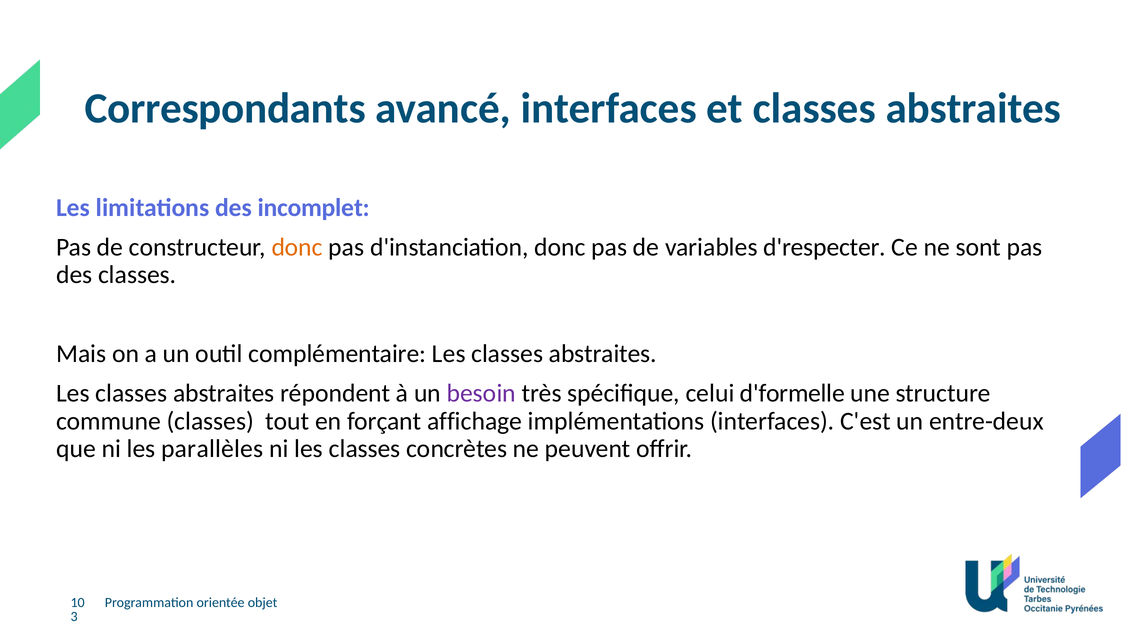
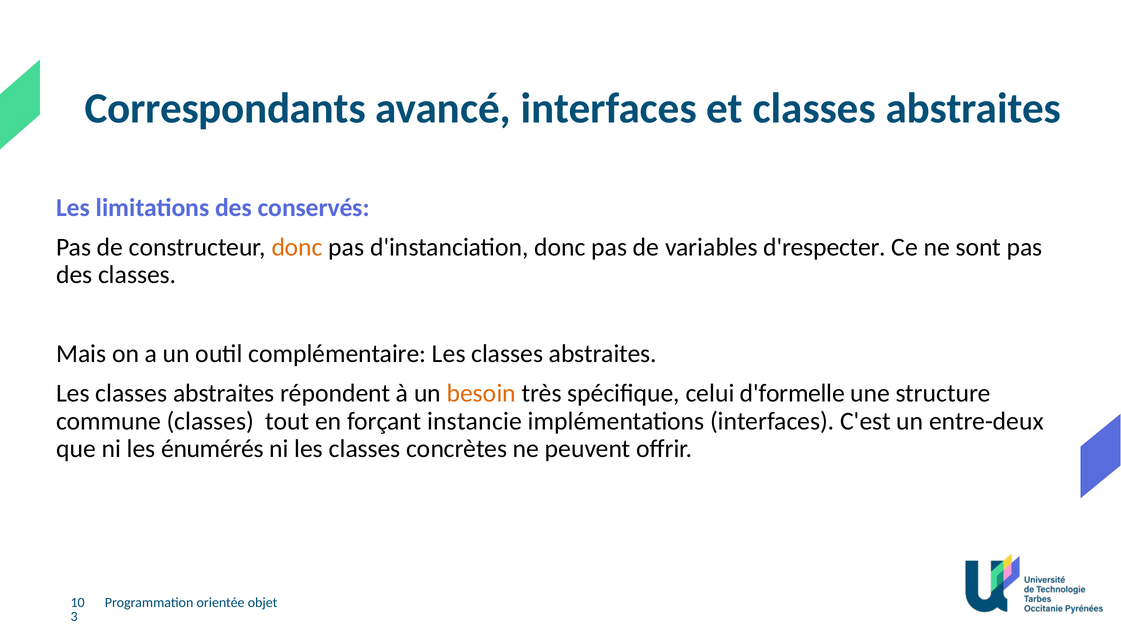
incomplet: incomplet -> conservés (314, 208)
besoin colour: purple -> orange (481, 393)
affichage: affichage -> instancie (474, 421)
parallèles: parallèles -> énumérés (212, 448)
